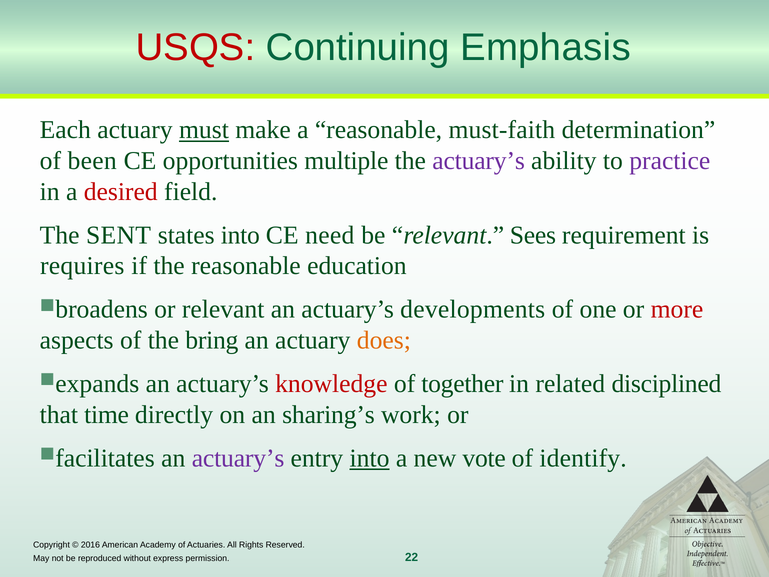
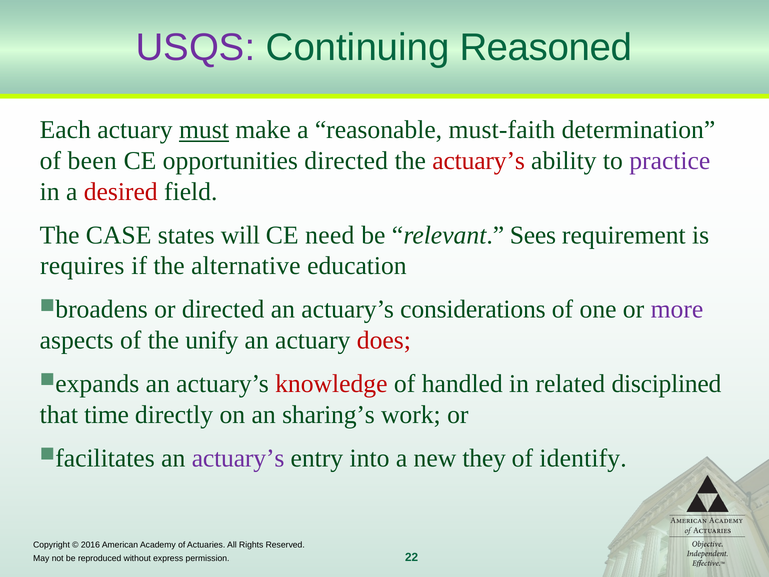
USQS colour: red -> purple (195, 48)
Emphasis: Emphasis -> Reasoned (546, 48)
opportunities multiple: multiple -> directed (346, 161)
actuary’s colour: purple -> red (479, 161)
SENT: SENT -> CASE (119, 235)
states into: into -> will (240, 235)
the reasonable: reasonable -> alternative (246, 266)
or relevant: relevant -> directed (223, 309)
developments: developments -> considerations (473, 309)
more colour: red -> purple (677, 309)
bring: bring -> unify (212, 340)
does colour: orange -> red (384, 340)
together: together -> handled (462, 384)
into underline: present -> none (370, 458)
vote: vote -> they (484, 458)
